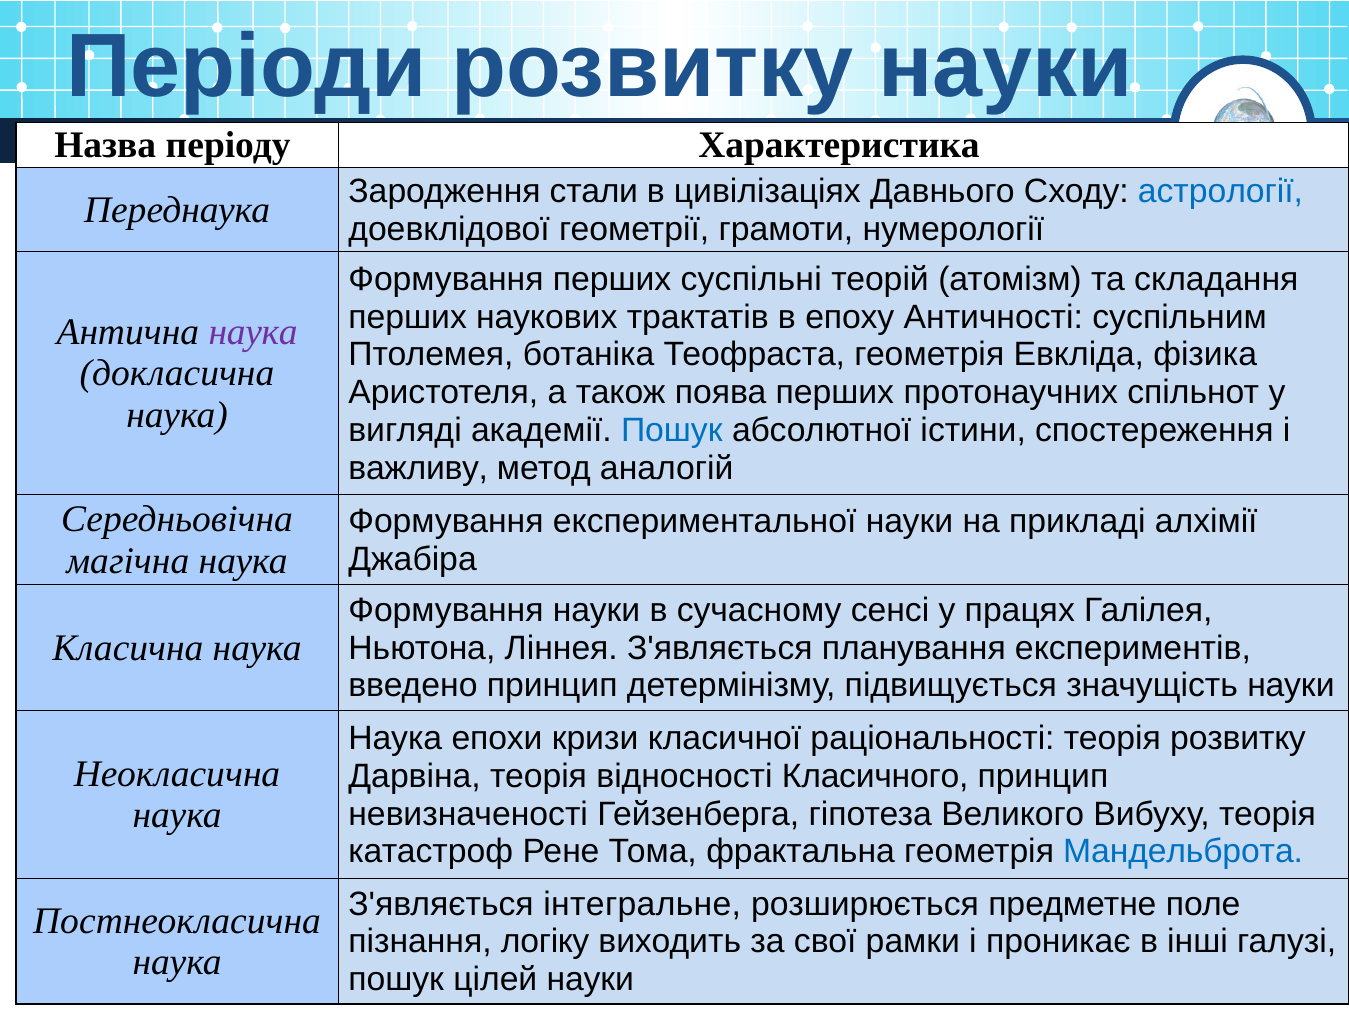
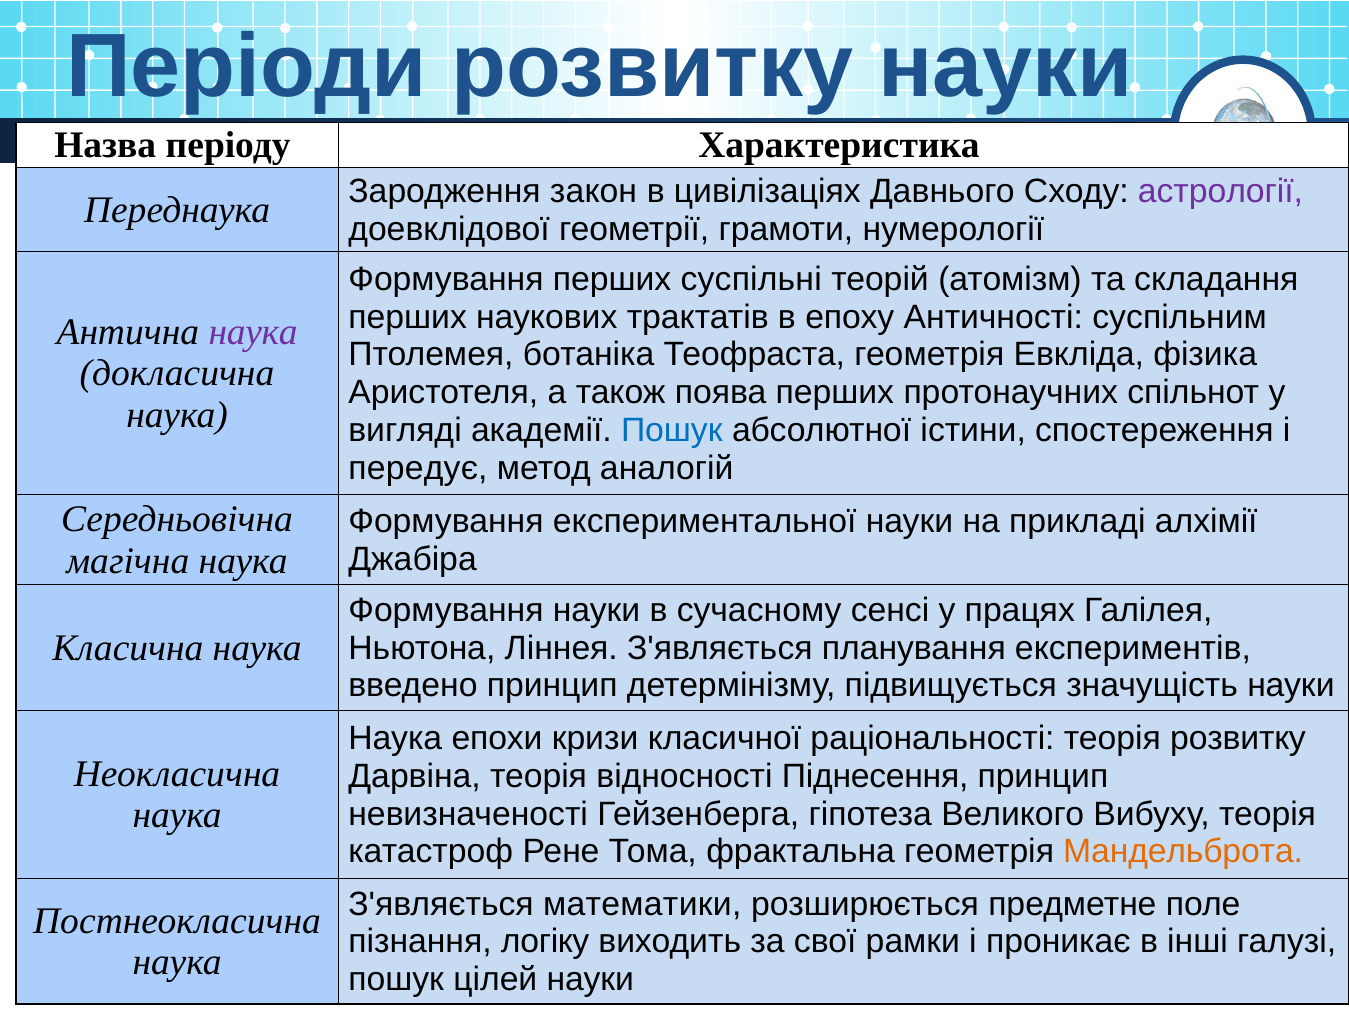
стали: стали -> закон (594, 191)
астрології colour: blue -> purple (1220, 191)
важливу: важливу -> передує (418, 468)
Класичного: Класичного -> Піднесення (875, 776)
Мандельброта colour: blue -> orange (1183, 851)
інтегральне: інтегральне -> математики (642, 904)
